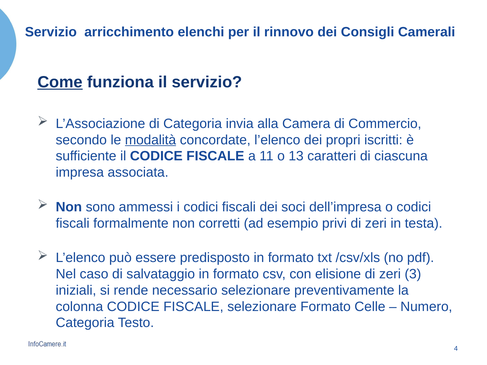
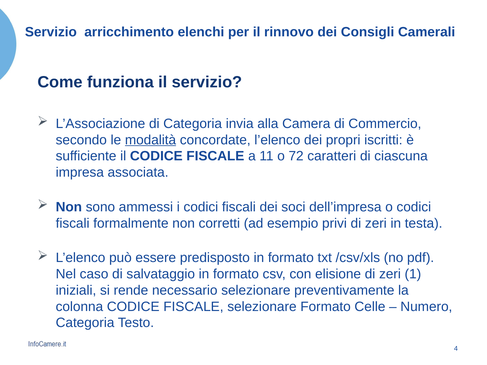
Come underline: present -> none (60, 82)
13: 13 -> 72 (296, 156)
3: 3 -> 1 (413, 274)
